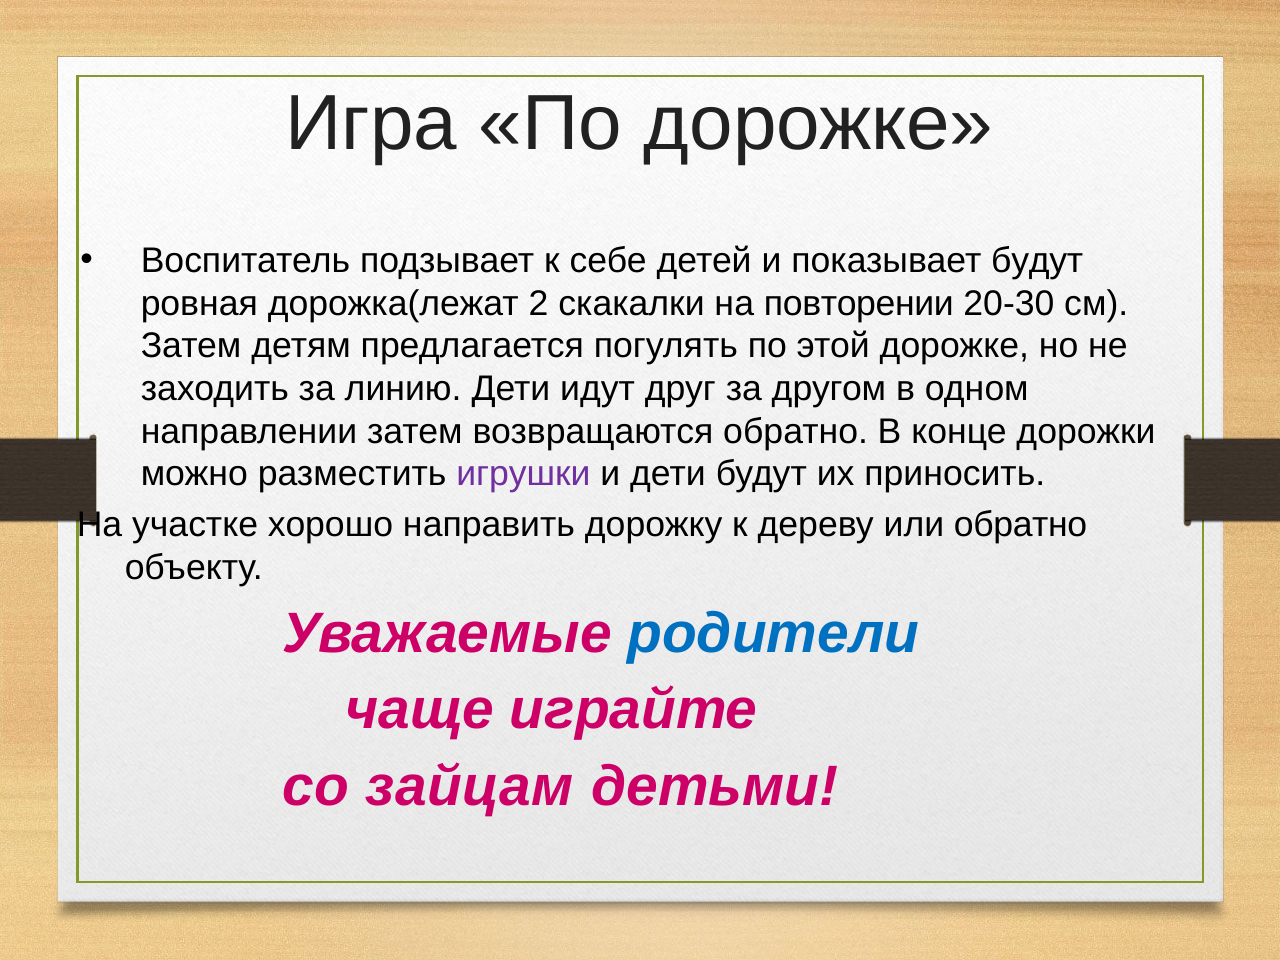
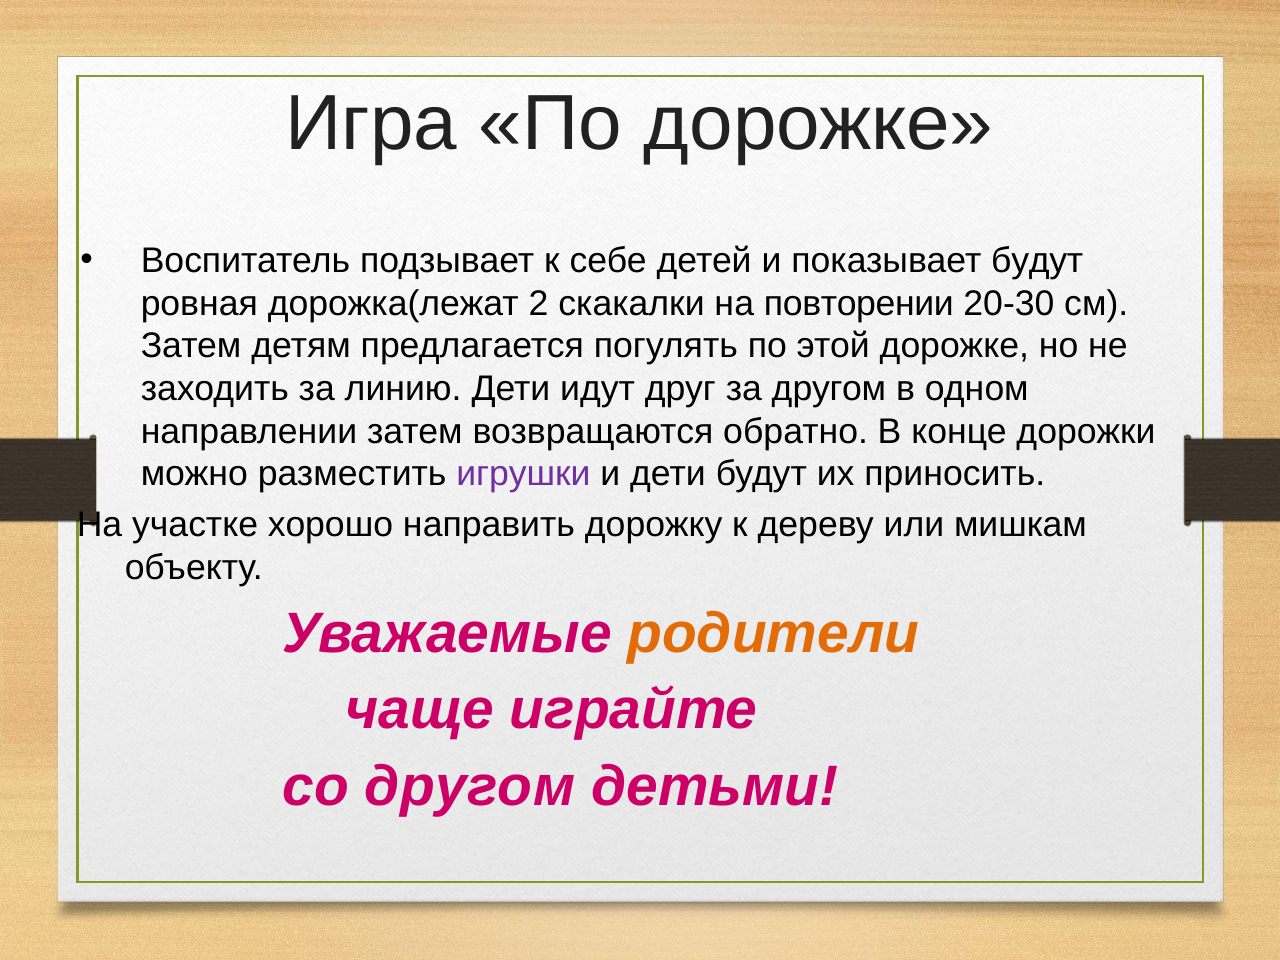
или обратно: обратно -> мишкам (1020, 525)
родители colour: blue -> orange (773, 633)
со зайцам: зайцам -> другом (470, 787)
